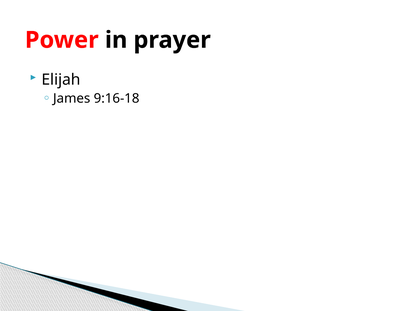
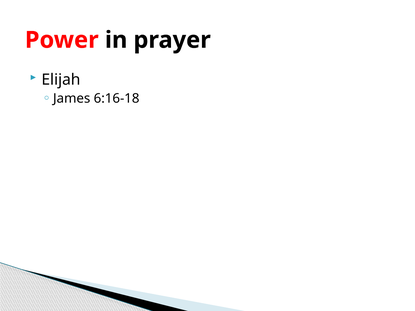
9:16-18: 9:16-18 -> 6:16-18 (117, 99)
